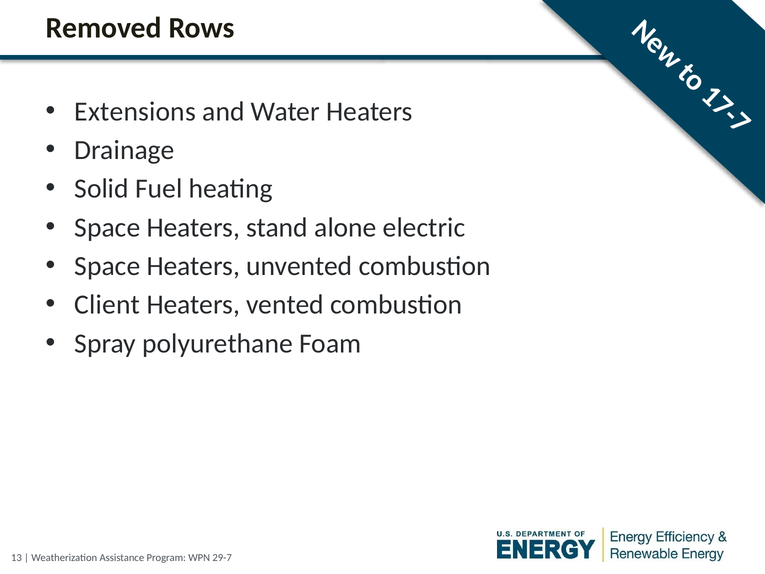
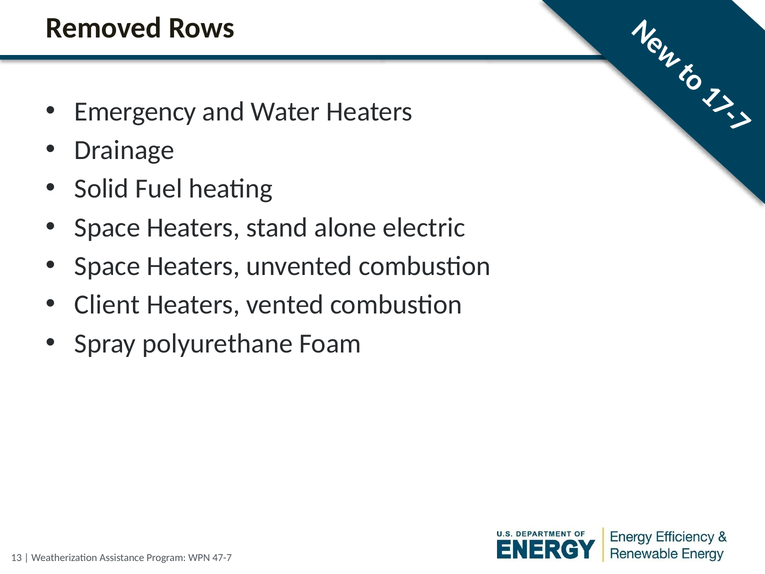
Extensions: Extensions -> Emergency (135, 112)
29-7: 29-7 -> 47-7 (222, 558)
